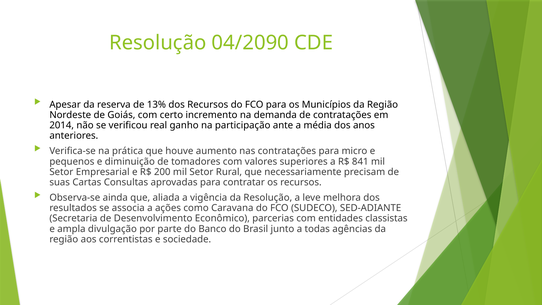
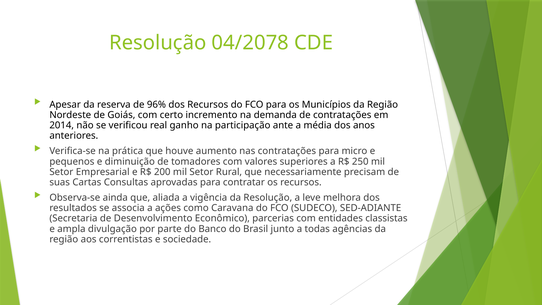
04/2090: 04/2090 -> 04/2078 (250, 43)
13%: 13% -> 96% (156, 105)
841: 841 -> 250 (360, 161)
